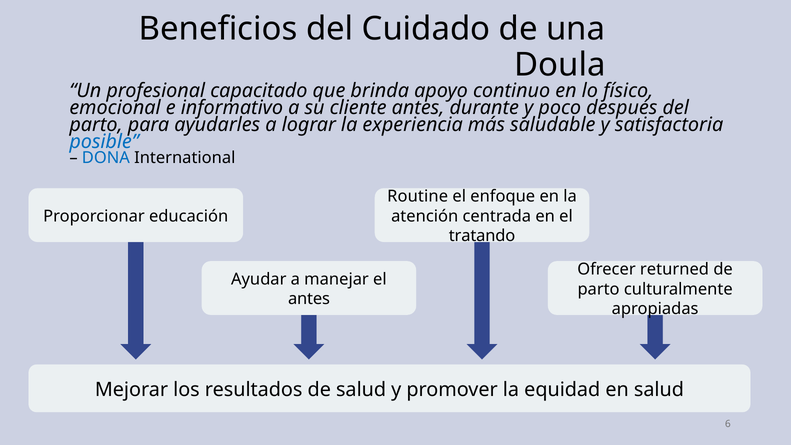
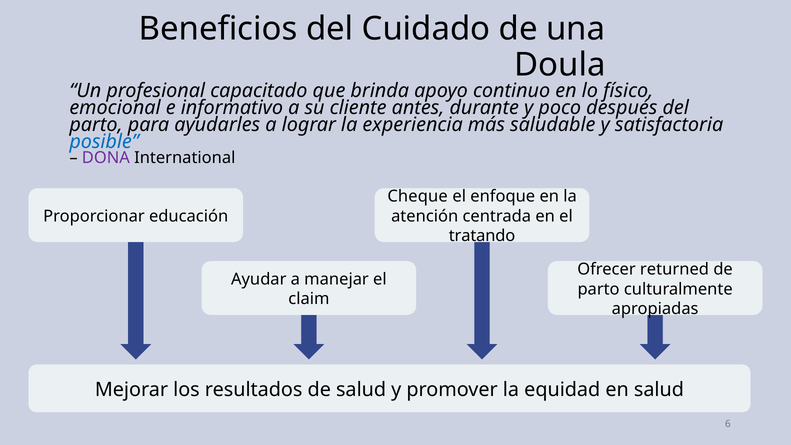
DONA colour: blue -> purple (106, 158)
Routine: Routine -> Cheque (418, 196)
antes: antes -> claim (309, 299)
